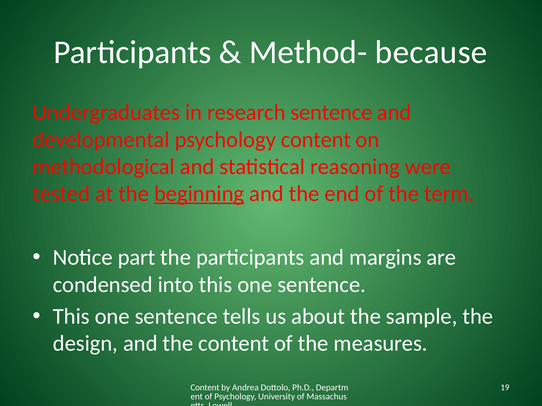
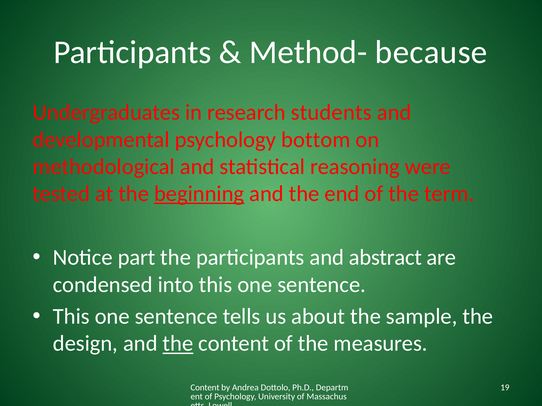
research sentence: sentence -> students (331, 113)
psychology content: content -> bottom (316, 140)
margins: margins -> abstract (385, 258)
the underline: none -> present (178, 344)
